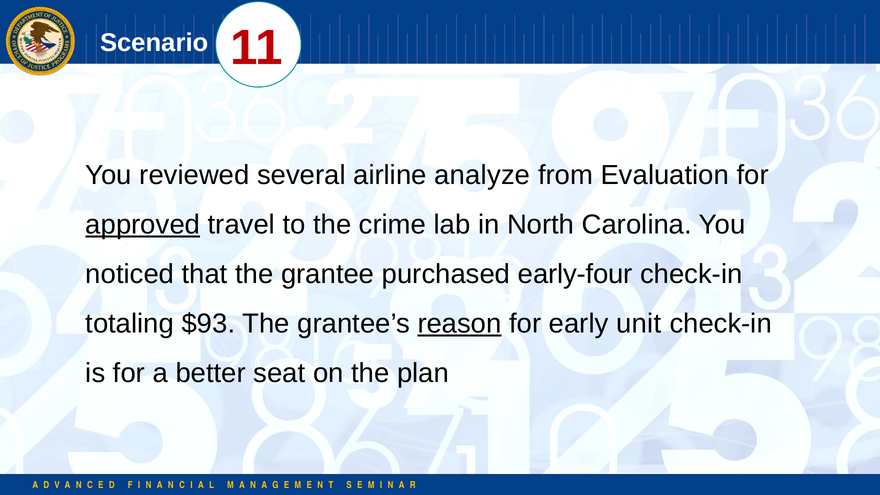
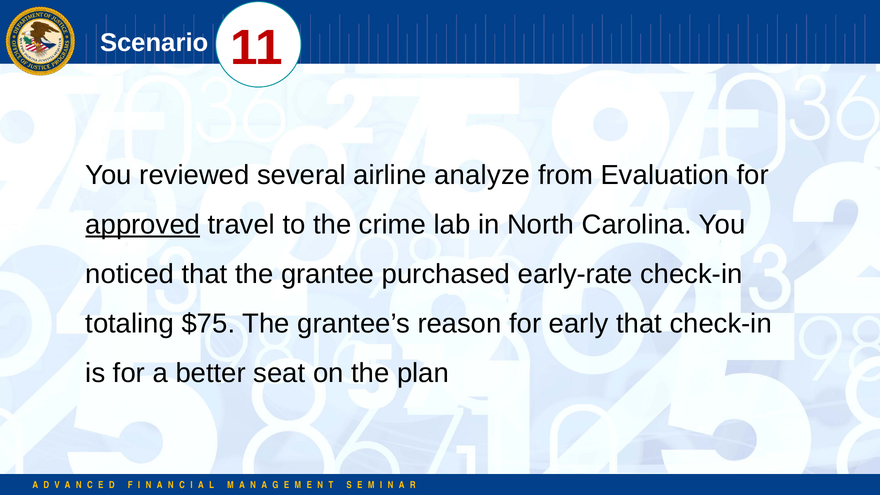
early-four: early-four -> early-rate (575, 274)
$93: $93 -> $75 (208, 324)
reason underline: present -> none (460, 324)
early unit: unit -> that (639, 324)
